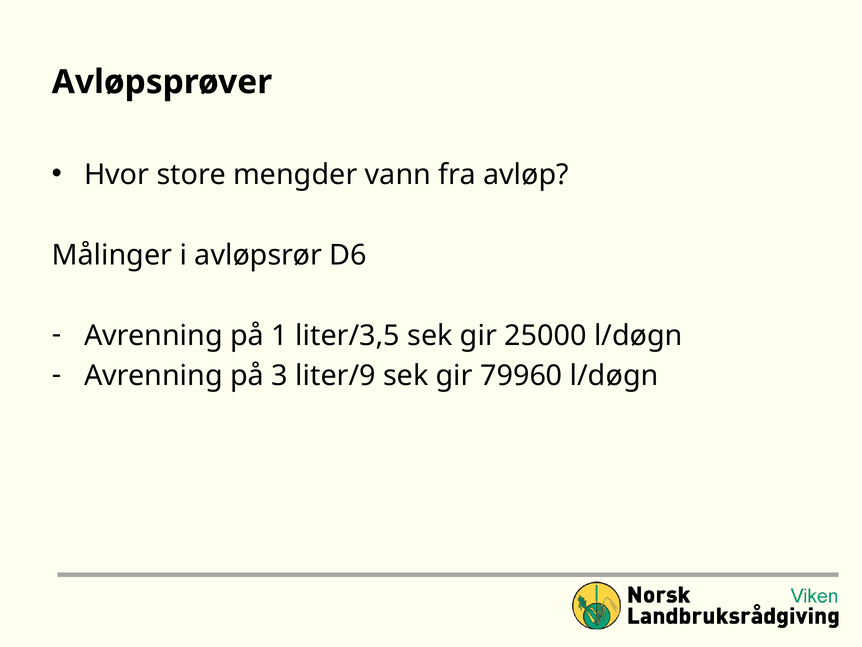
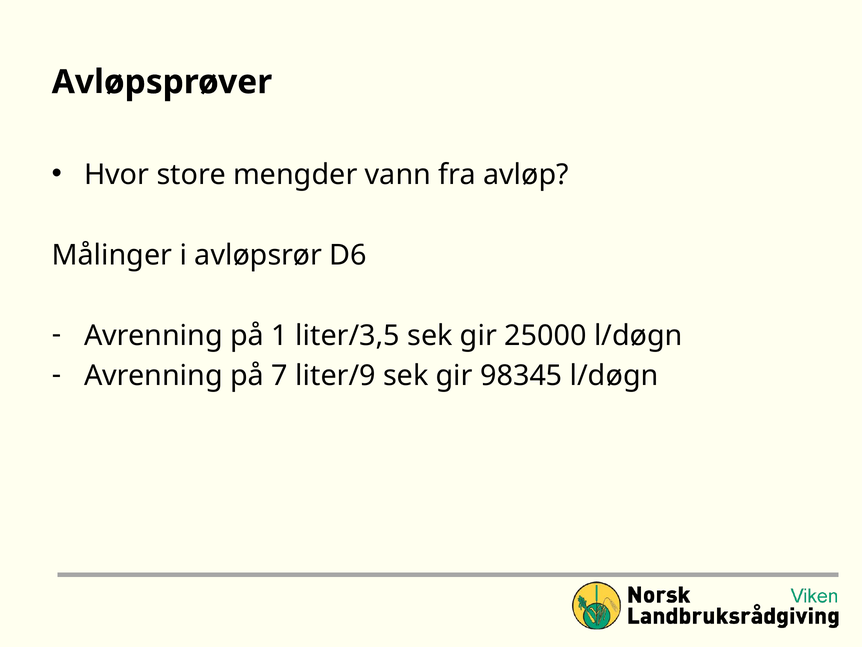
3: 3 -> 7 (280, 375)
79960: 79960 -> 98345 (521, 375)
